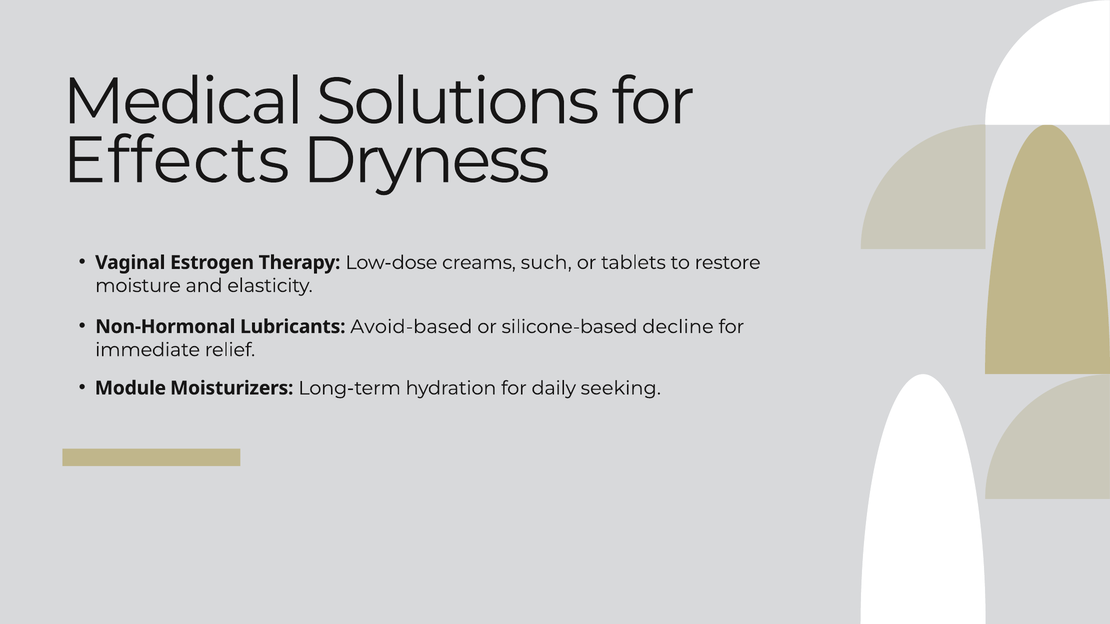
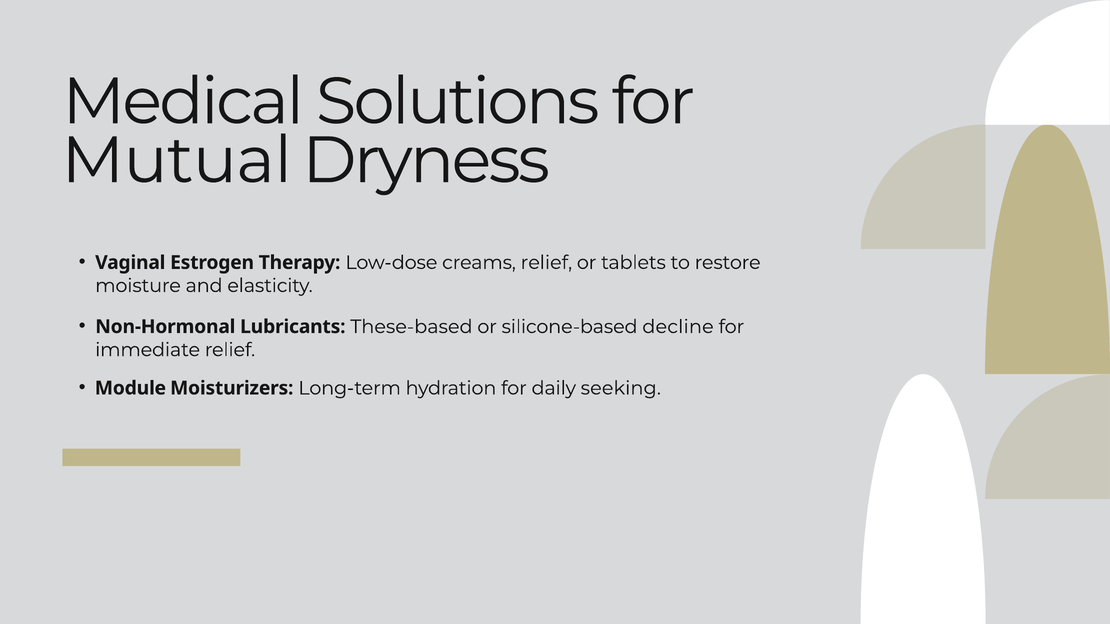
Effects: Effects -> Mutual (177, 161)
creams such: such -> relief (546, 263)
Avoid-based: Avoid-based -> These-based (411, 327)
